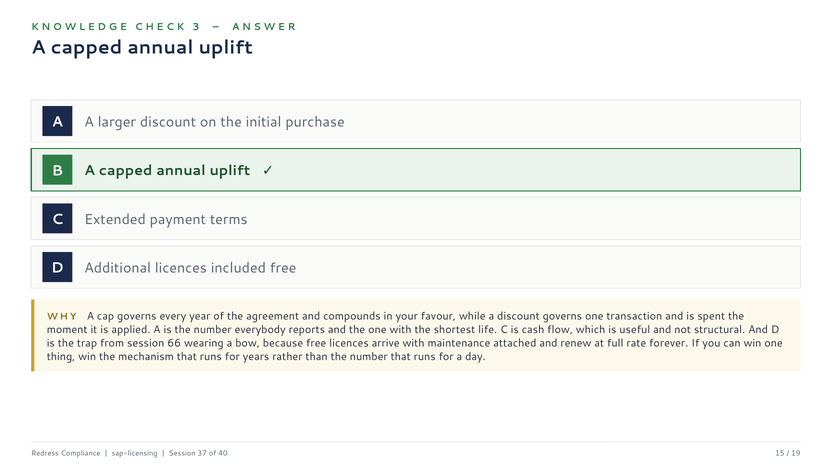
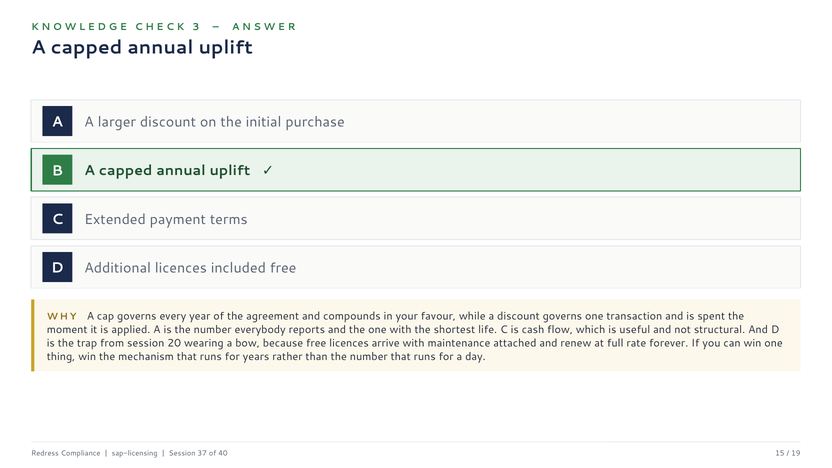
66: 66 -> 20 (174, 343)
